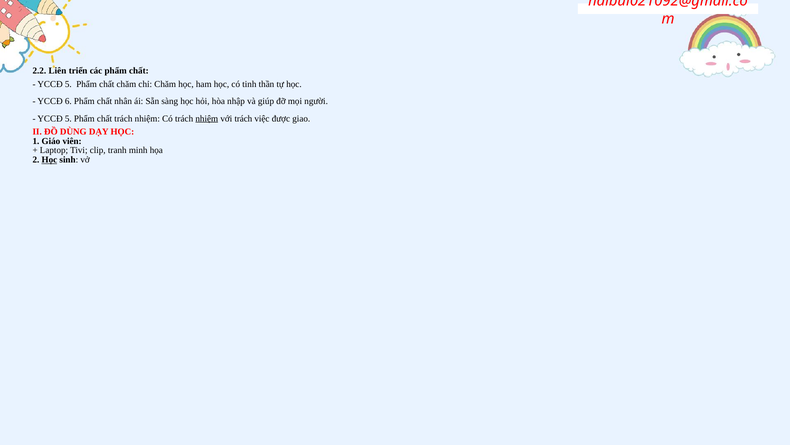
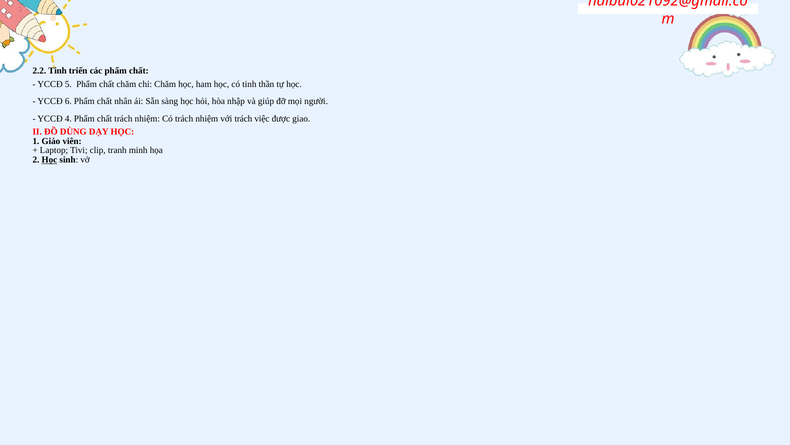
2.2 Liên: Liên -> Tinh (58, 71)
5: 5 -> 4 (68, 118)
nhiệm underline: present -> none (207, 118)
